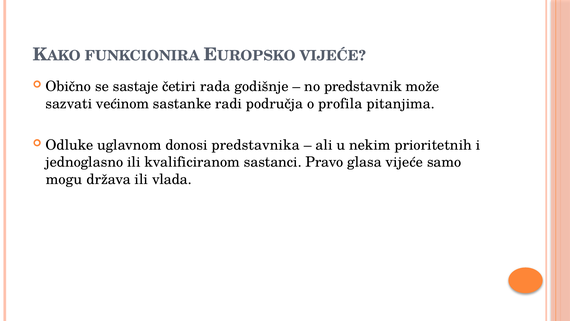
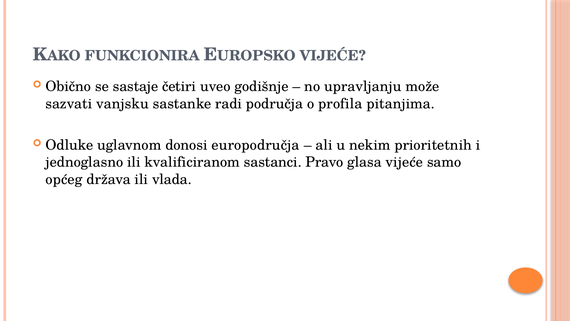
rada: rada -> uveo (215, 86)
predstavnik: predstavnik -> upravljanju (363, 86)
većinom: većinom -> vanjsku (122, 104)
predstavnika: predstavnika -> europodručja (256, 145)
mogu: mogu -> općeg (64, 179)
